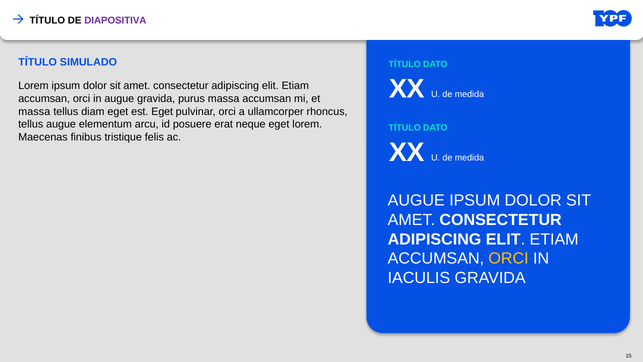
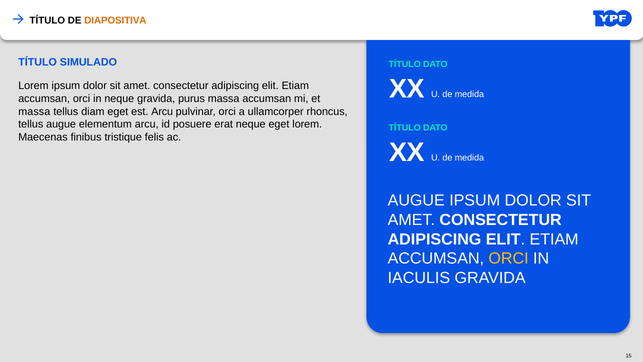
DIAPOSITIVA colour: purple -> orange (115, 20)
in augue: augue -> neque (119, 99)
est Eget: Eget -> Arcu (162, 111)
